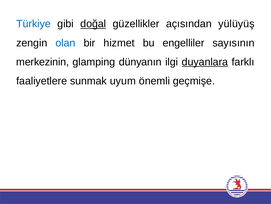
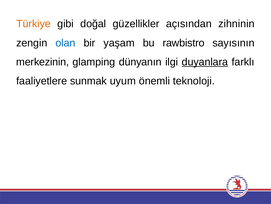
Türkiye colour: blue -> orange (34, 24)
doğal underline: present -> none (93, 24)
yülüyüş: yülüyüş -> zihninin (236, 24)
hizmet: hizmet -> yaşam (119, 43)
engelliler: engelliler -> rawbistro (184, 43)
geçmişe: geçmişe -> teknoloji (194, 81)
